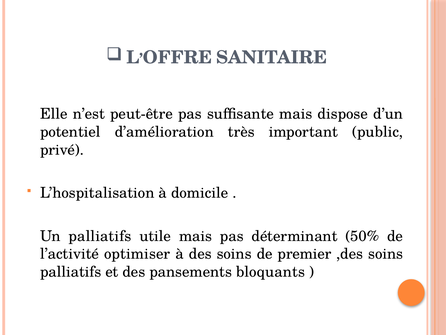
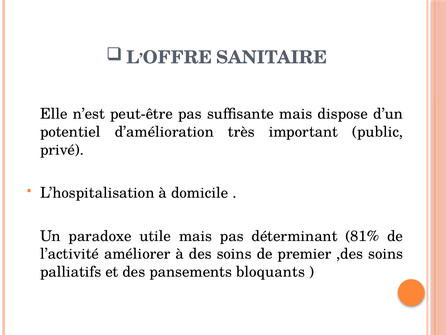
Un palliatifs: palliatifs -> paradoxe (100, 236)
50%: 50% -> 81% (362, 236)
optimiser: optimiser -> améliorer (137, 254)
